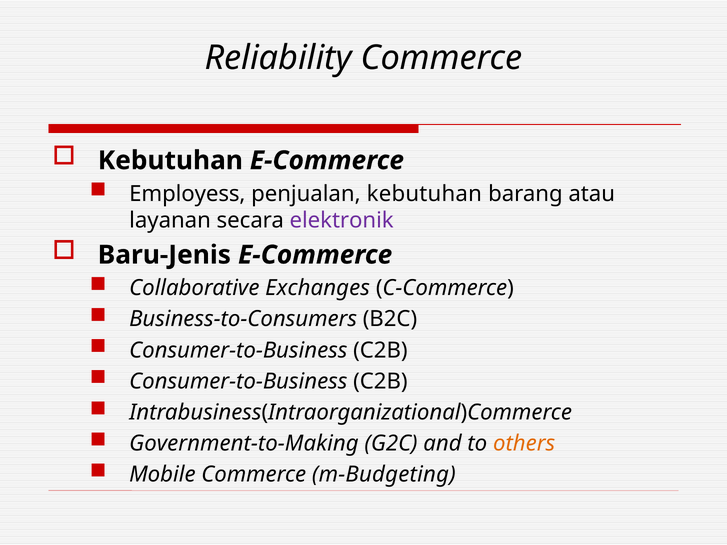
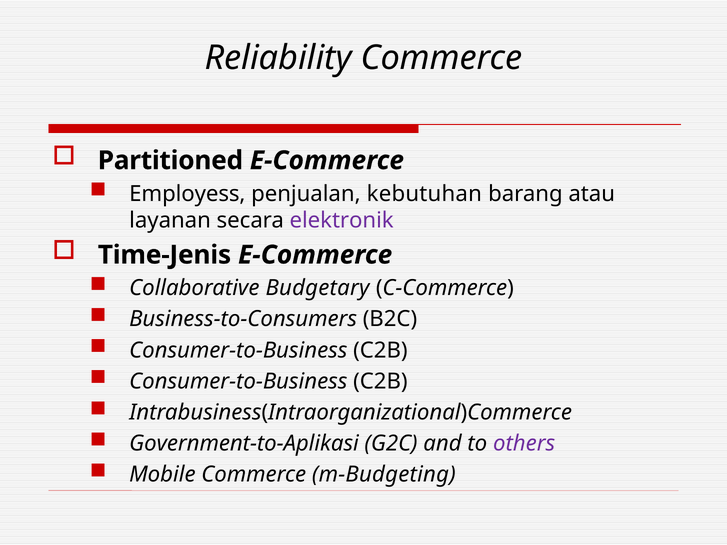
Kebutuhan: Kebutuhan -> Partitioned (170, 161)
Baru-Jenis: Baru-Jenis -> Time-Jenis (164, 255)
Exchanges: Exchanges -> Budgetary (318, 288)
Government-to-Making: Government-to-Making -> Government-to-Aplikasi (244, 444)
others colour: orange -> purple (524, 444)
